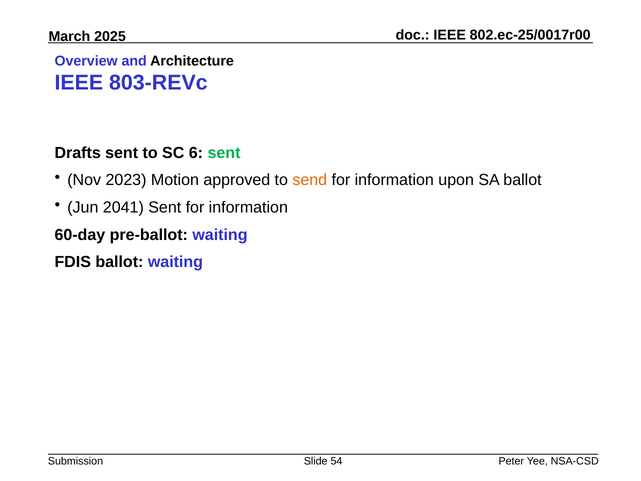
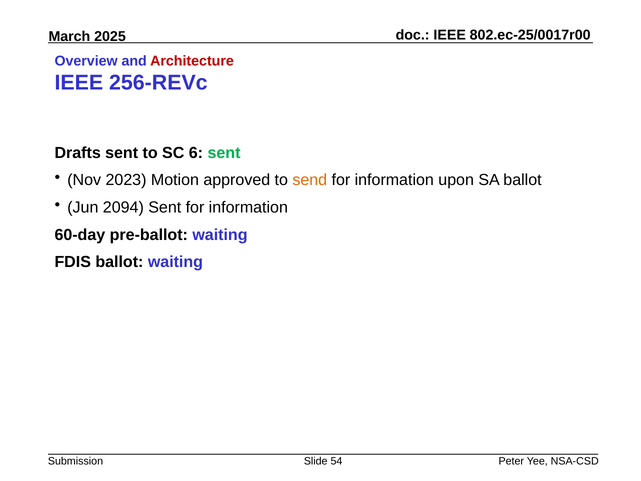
Architecture colour: black -> red (192, 61)
803-REVc: 803-REVc -> 256-REVc (158, 83)
2041: 2041 -> 2094 (123, 207)
